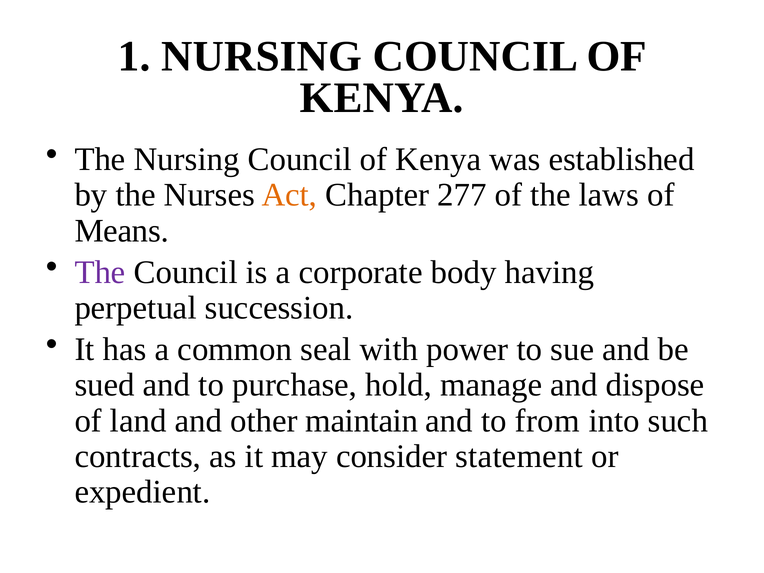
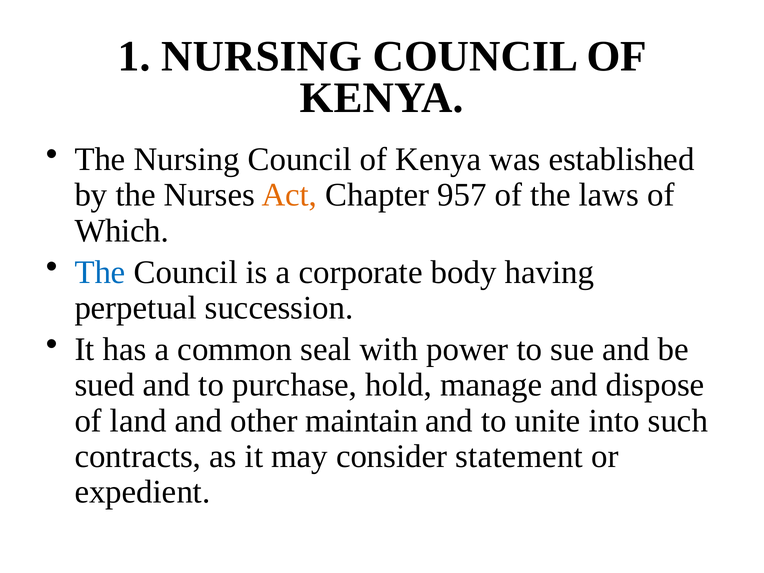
277: 277 -> 957 (462, 195)
Means: Means -> Which (122, 231)
The colour: purple -> blue (100, 272)
from: from -> unite (548, 421)
